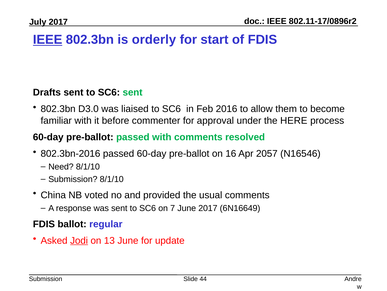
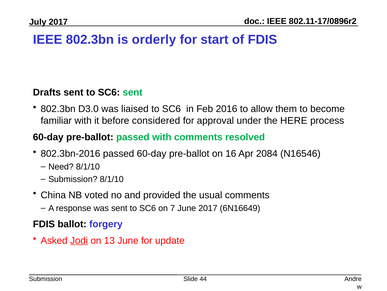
IEEE underline: present -> none (48, 40)
commenter: commenter -> considered (156, 120)
2057: 2057 -> 2084 (267, 153)
regular: regular -> forgery (106, 224)
